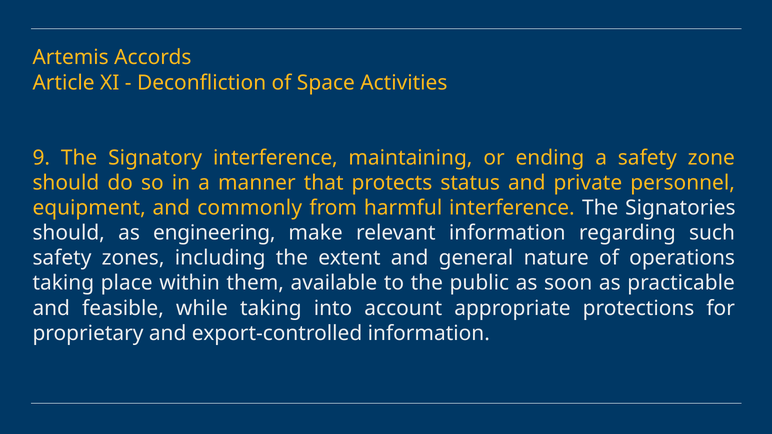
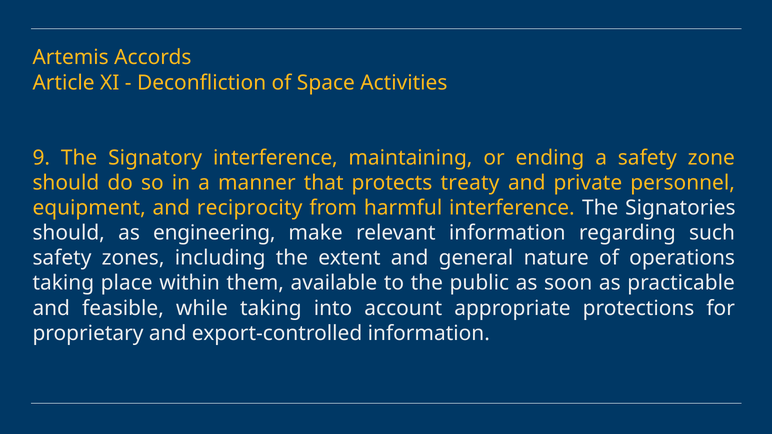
status: status -> treaty (470, 183)
commonly: commonly -> reciprocity (250, 208)
